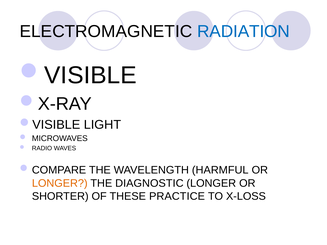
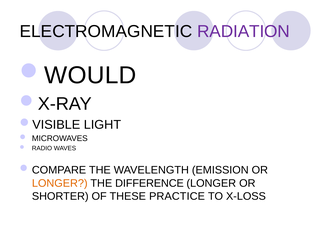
RADIATION colour: blue -> purple (243, 31)
VISIBLE: VISIBLE -> WOULD (90, 75)
HARMFUL: HARMFUL -> EMISSION (220, 170)
DIAGNOSTIC: DIAGNOSTIC -> DIFFERENCE (149, 183)
